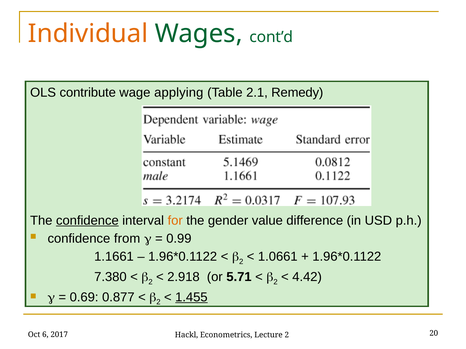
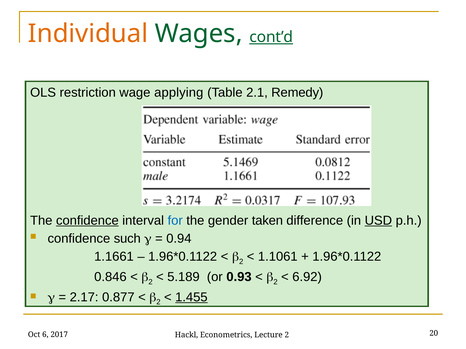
cont’d underline: none -> present (271, 37)
contribute: contribute -> restriction (88, 93)
for colour: orange -> blue (175, 221)
value: value -> taken (267, 221)
USD underline: none -> present (378, 221)
from: from -> such (127, 239)
0.99: 0.99 -> 0.94 (179, 239)
1.0661: 1.0661 -> 1.1061 (278, 257)
7.380: 7.380 -> 0.846 (110, 277)
2.918: 2.918 -> 5.189 (183, 277)
5.71: 5.71 -> 0.93 (239, 277)
4.42: 4.42 -> 6.92 (307, 277)
0.69: 0.69 -> 2.17 (84, 298)
